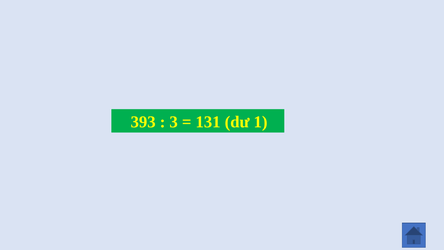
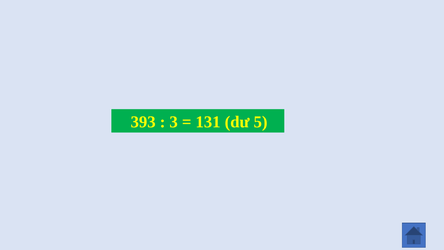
1: 1 -> 5 (261, 122)
